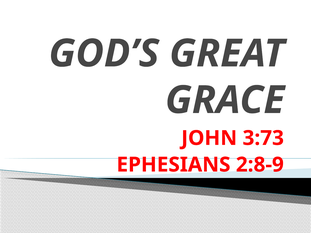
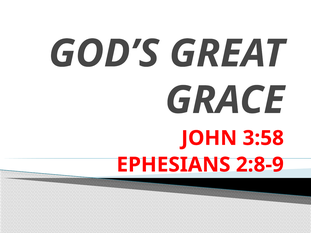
3:73: 3:73 -> 3:58 (263, 138)
